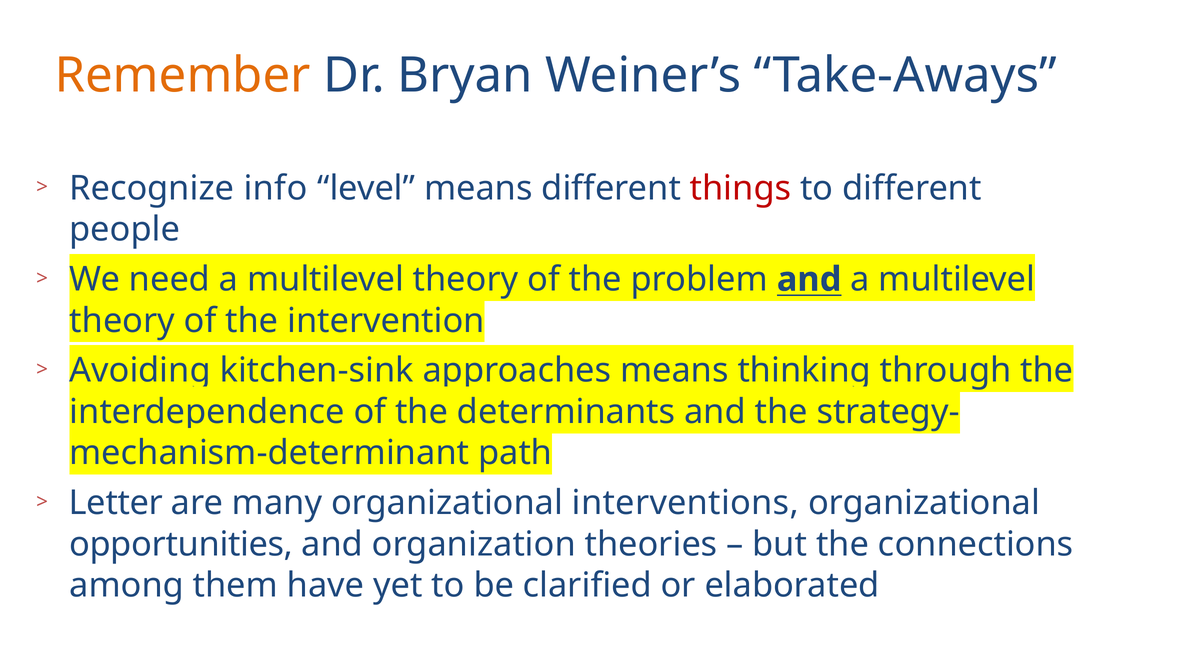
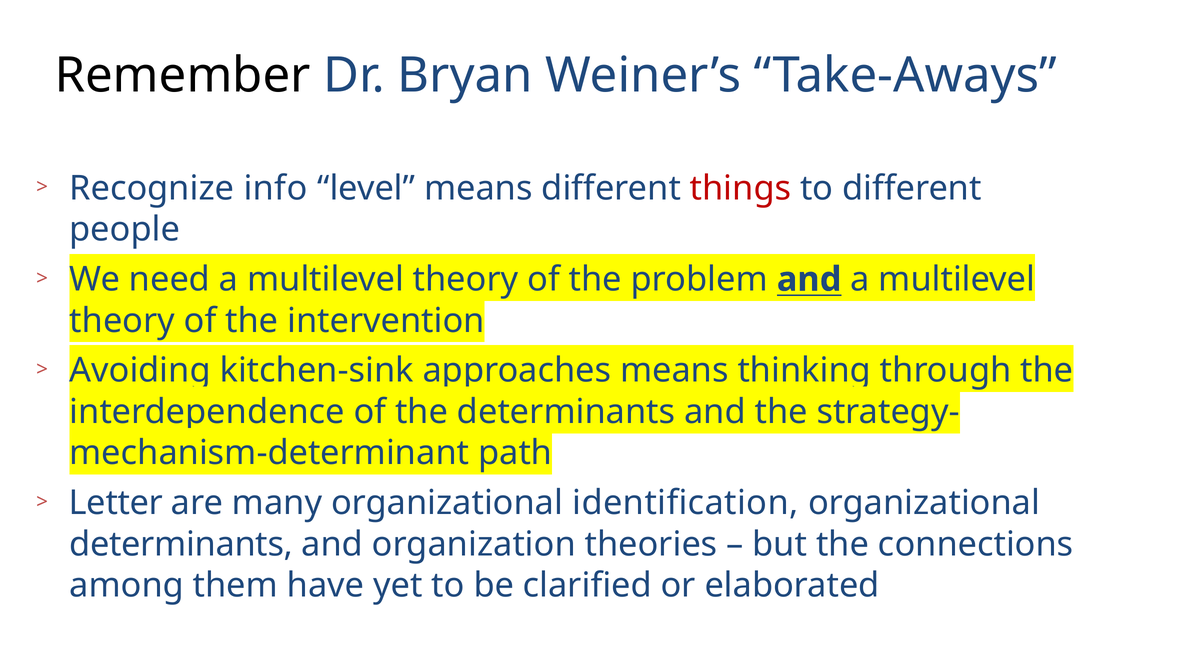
Remember colour: orange -> black (183, 76)
interventions: interventions -> identification (685, 504)
opportunities: opportunities -> determinants (181, 545)
